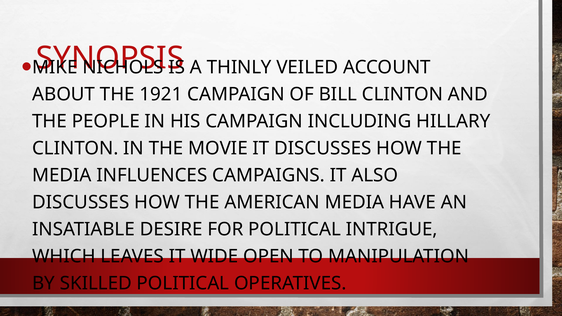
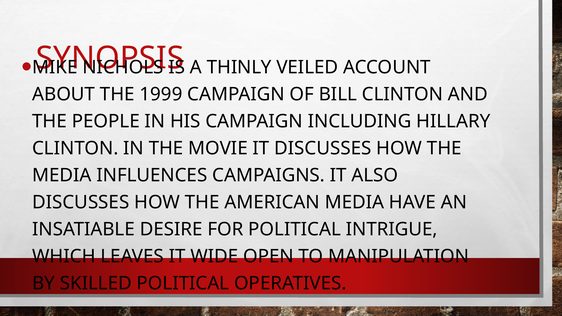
1921: 1921 -> 1999 (161, 94)
